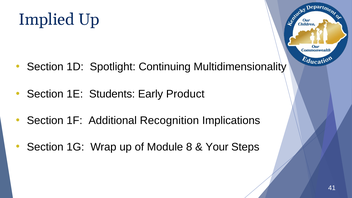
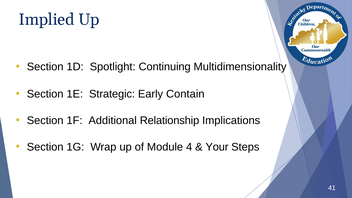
Students: Students -> Strategic (112, 94)
Product: Product -> Contain (185, 94)
Recognition: Recognition -> Relationship (170, 120)
8: 8 -> 4 (189, 147)
